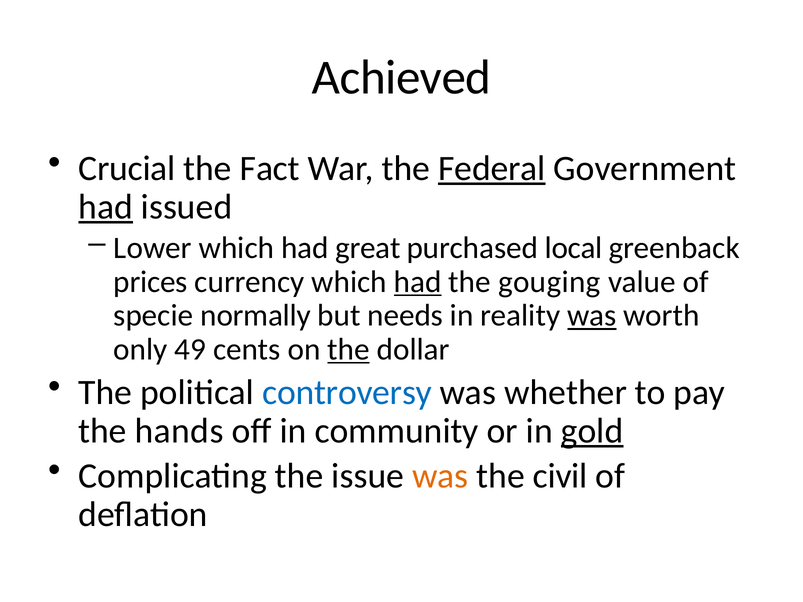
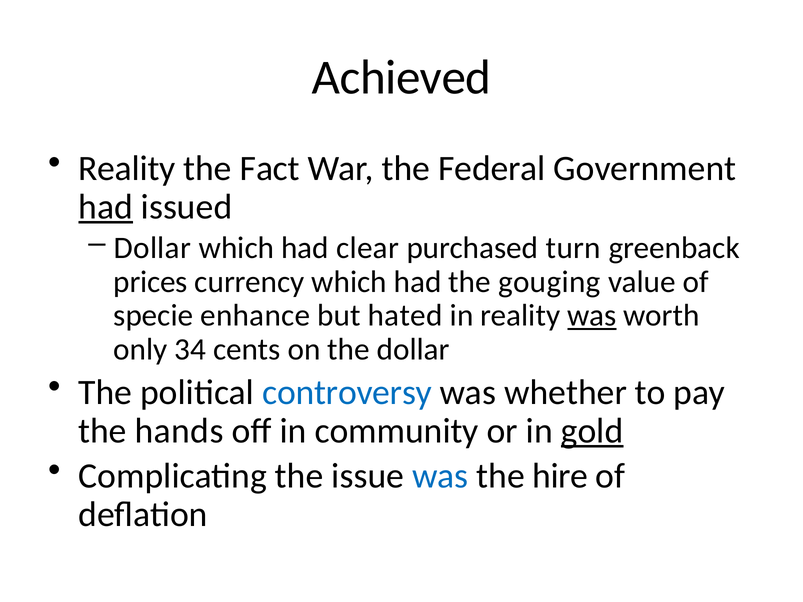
Crucial: Crucial -> Reality (127, 168)
Federal underline: present -> none (492, 168)
Lower: Lower -> Dollar (152, 248)
great: great -> clear (368, 248)
local: local -> turn (573, 248)
had underline: present -> none (418, 282)
normally: normally -> enhance (255, 316)
needs: needs -> hated (405, 316)
49: 49 -> 34 (190, 349)
the underline: present -> none (349, 349)
was colour: orange -> blue (440, 476)
civil: civil -> hire (560, 476)
